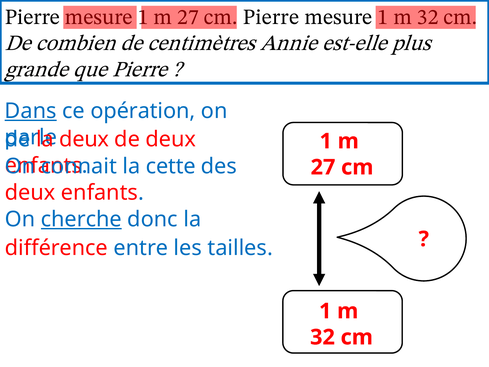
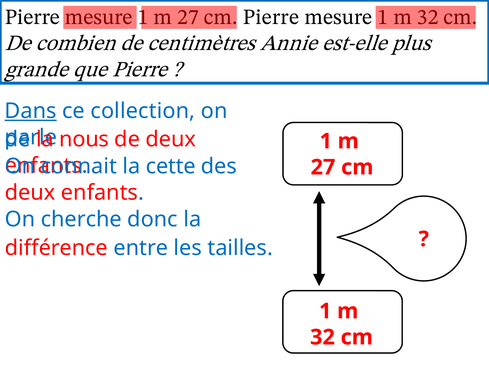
opération: opération -> collection (143, 111)
deux: deux -> nous (84, 139)
cherche underline: present -> none (81, 219)
